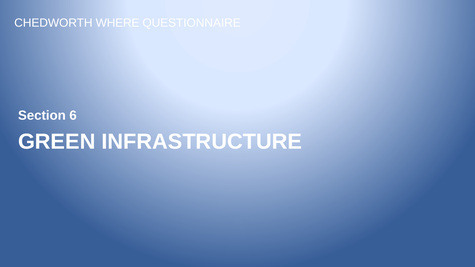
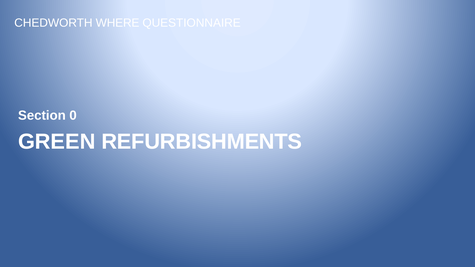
6: 6 -> 0 (73, 115)
INFRASTRUCTURE: INFRASTRUCTURE -> REFURBISHMENTS (202, 142)
